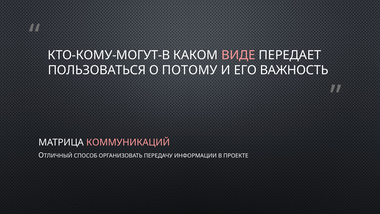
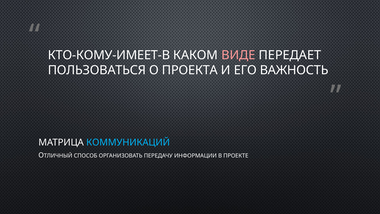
КТО-КОМУ-МОГУТ-В: КТО-КОМУ-МОГУТ-В -> КТО-КОМУ-ИМЕЕТ-В (109, 55)
ПОТОМУ: ПОТОМУ -> ПРОЕКТА (190, 70)
КОММУНИКАЦИЙ colour: pink -> light blue (128, 142)
